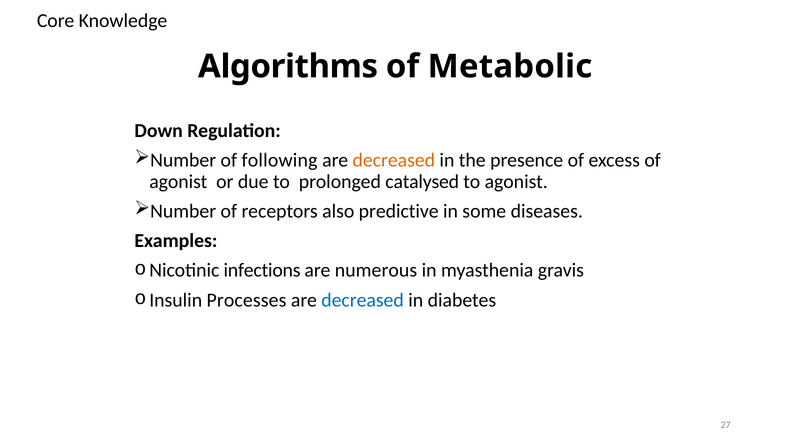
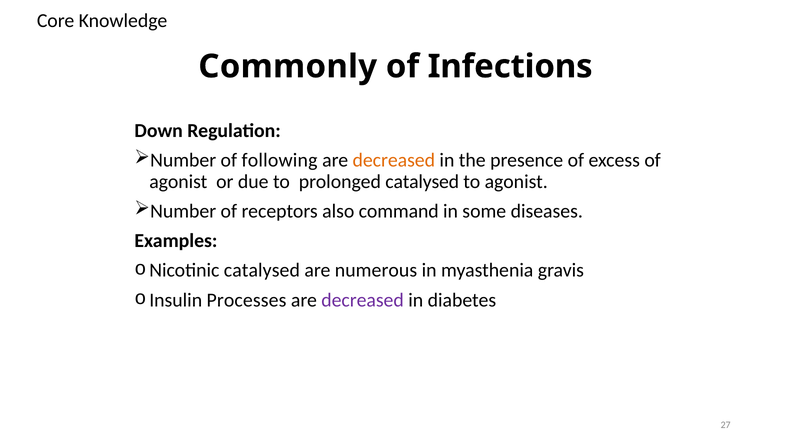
Algorithms: Algorithms -> Commonly (288, 66)
Metabolic: Metabolic -> Infections (510, 66)
predictive: predictive -> command (399, 211)
Nicotinic infections: infections -> catalysed (262, 270)
decreased colour: blue -> purple (363, 300)
